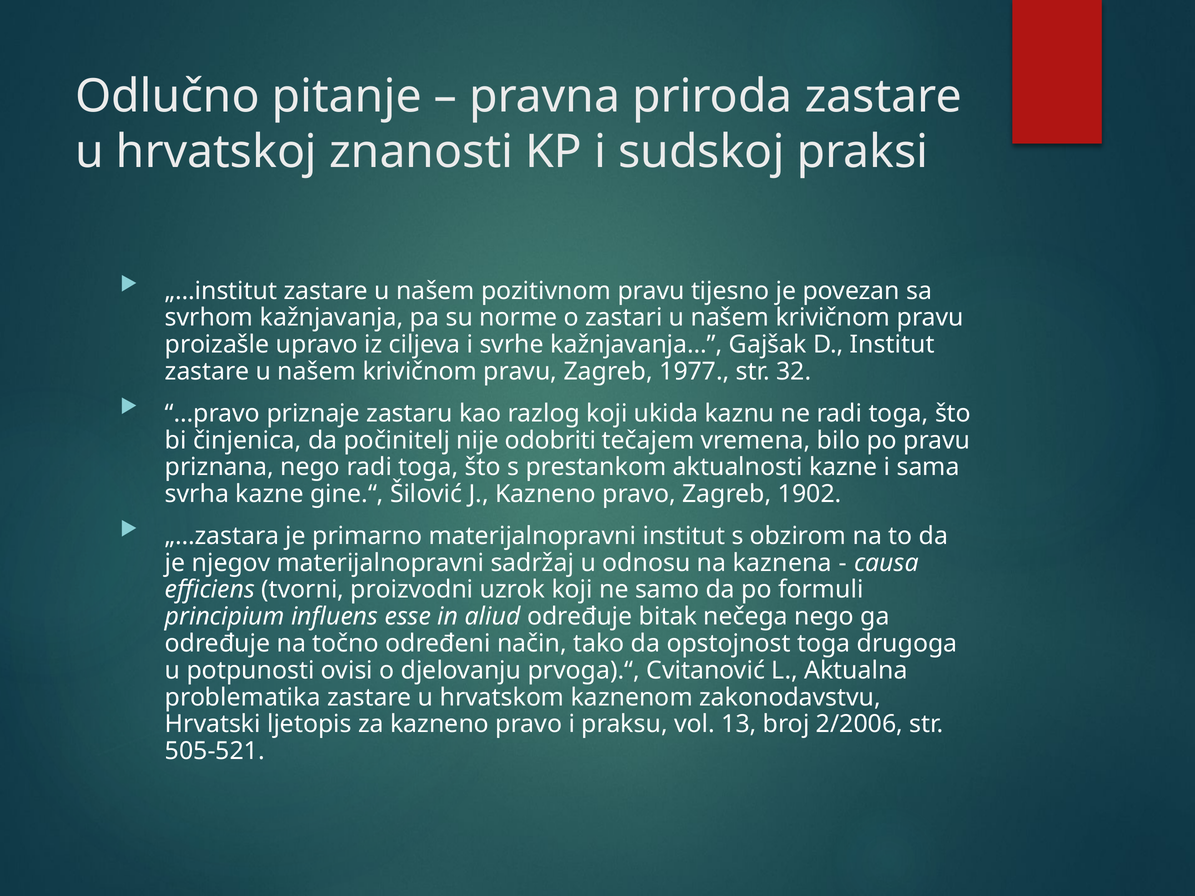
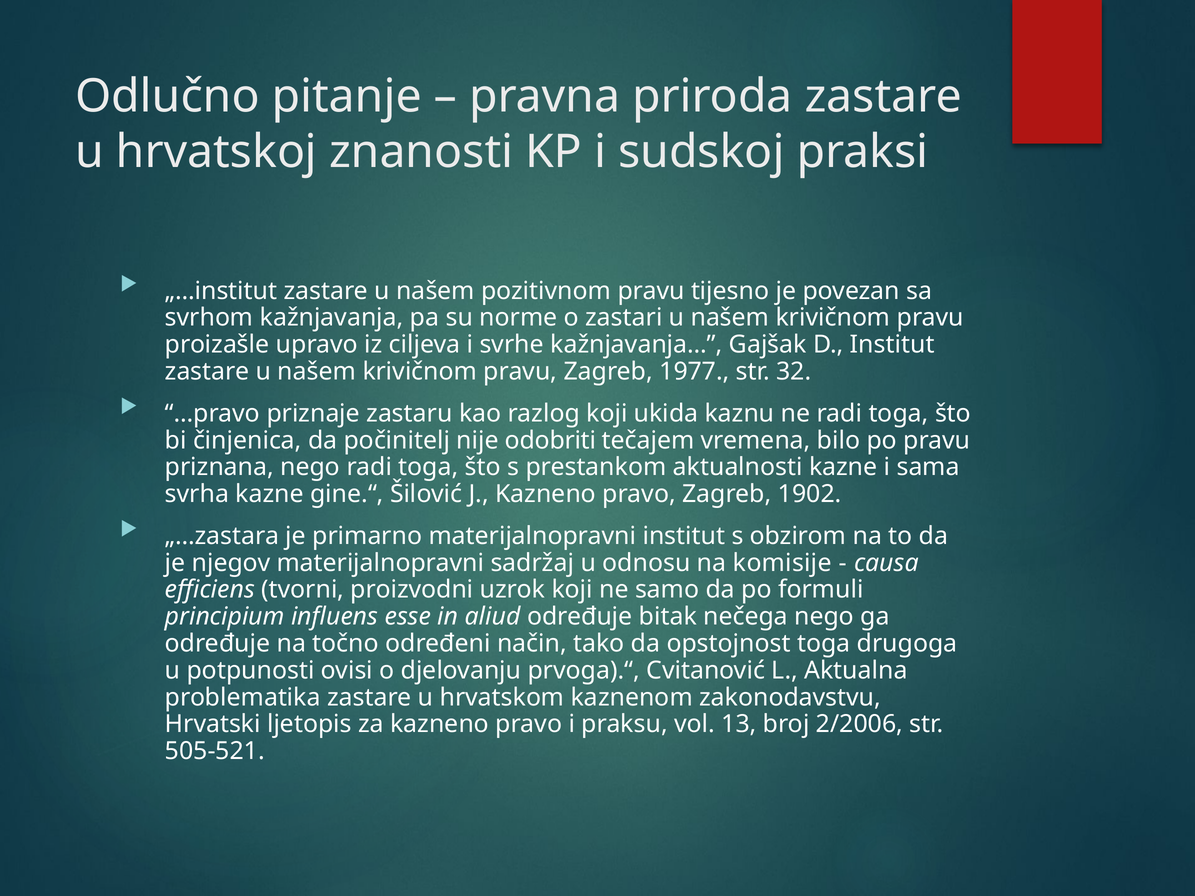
kaznena: kaznena -> komisije (782, 563)
